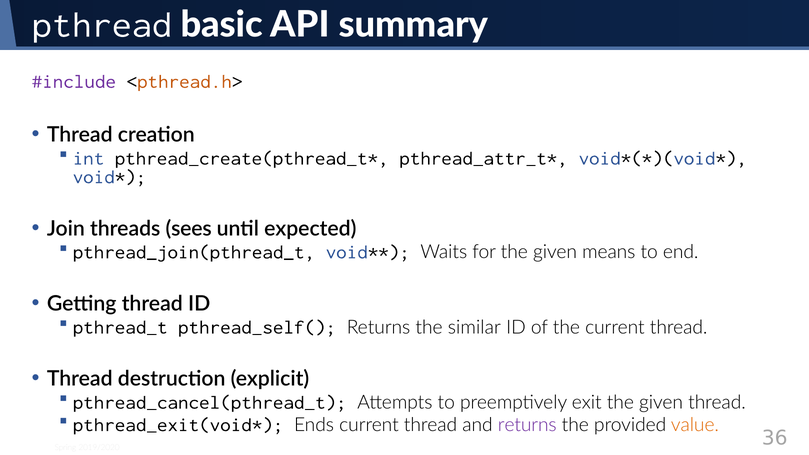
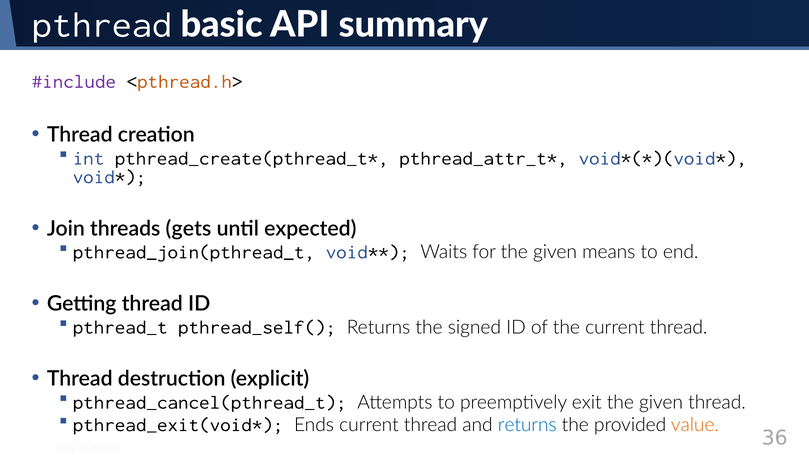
sees: sees -> gets (188, 229)
similar: similar -> signed (474, 327)
returns colour: purple -> blue (527, 425)
